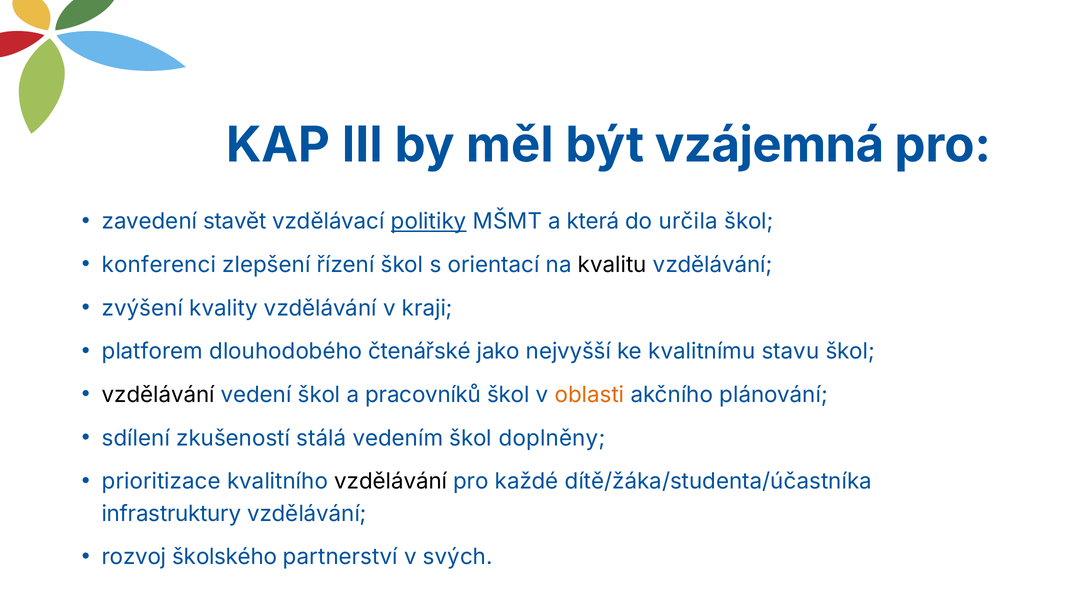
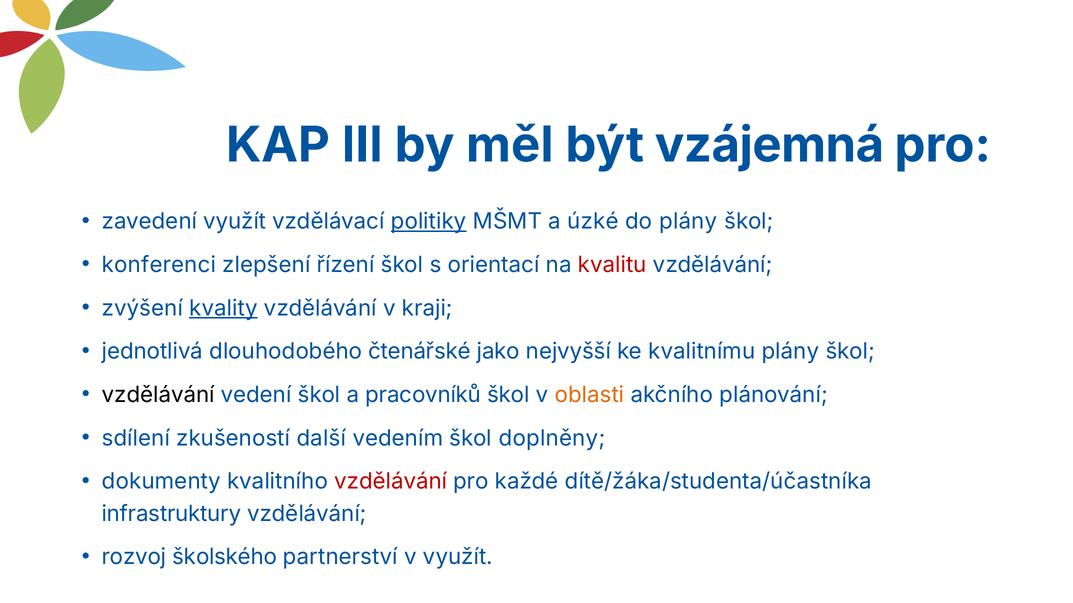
zavedení stavět: stavět -> využít (235, 222)
která: která -> úzké (593, 222)
do určila: určila -> plány (688, 222)
kvalitu colour: black -> red (612, 265)
kvality underline: none -> present (223, 308)
platforem: platforem -> jednotlivá (152, 352)
kvalitnímu stavu: stavu -> plány (790, 352)
stálá: stálá -> další (321, 439)
prioritizace: prioritizace -> dokumenty (161, 482)
vzdělávání colour: black -> red (391, 482)
v svých: svých -> využít (458, 558)
